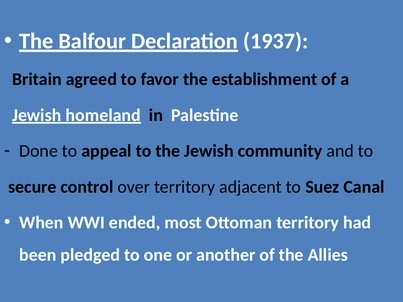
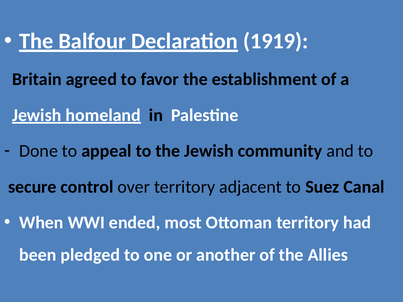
1937: 1937 -> 1919 (276, 41)
